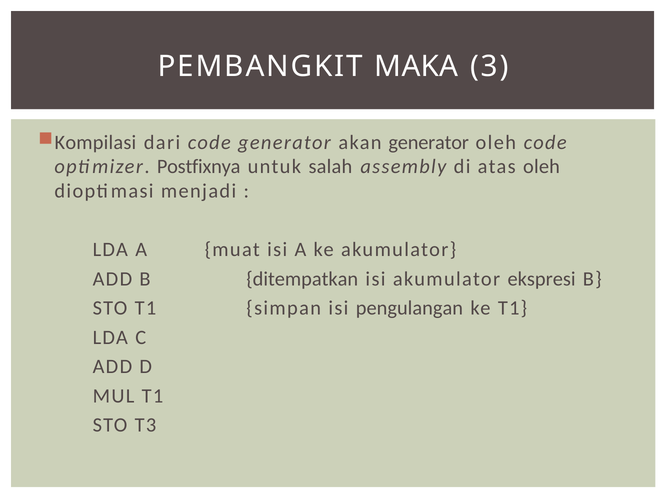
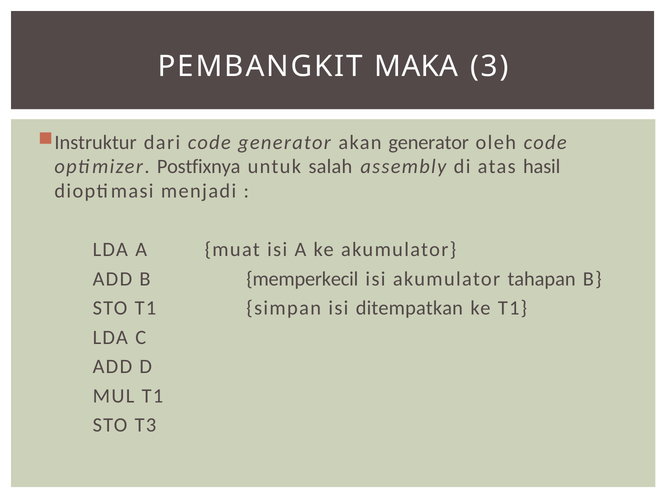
Kompilasi: Kompilasi -> Instruktur (96, 142)
atas oleh: oleh -> hasil (542, 167)
ditempatkan: ditempatkan -> memperkecil (302, 279)
ekspresi: ekspresi -> tahapan (542, 279)
pengulangan: pengulangan -> ditempatkan (409, 308)
